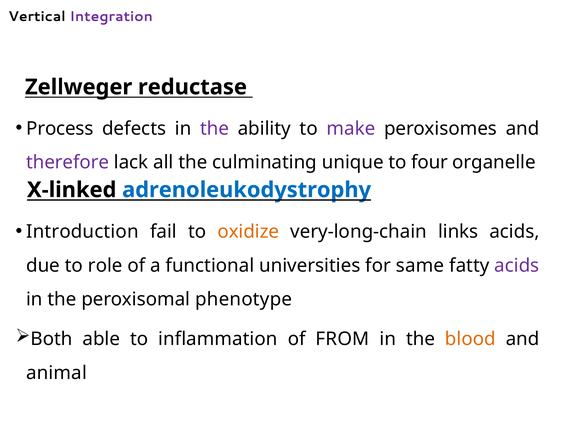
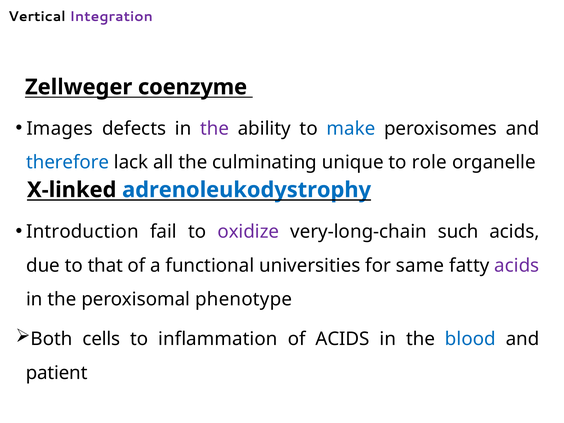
reductase: reductase -> coenzyme (193, 87)
Process: Process -> Images (60, 128)
make colour: purple -> blue (351, 128)
therefore colour: purple -> blue (68, 162)
four: four -> role (429, 162)
oxidize colour: orange -> purple (248, 232)
links: links -> such (458, 232)
role: role -> that (105, 265)
able: able -> cells (101, 339)
of FROM: FROM -> ACIDS (343, 339)
blood colour: orange -> blue (470, 339)
animal: animal -> patient (57, 373)
